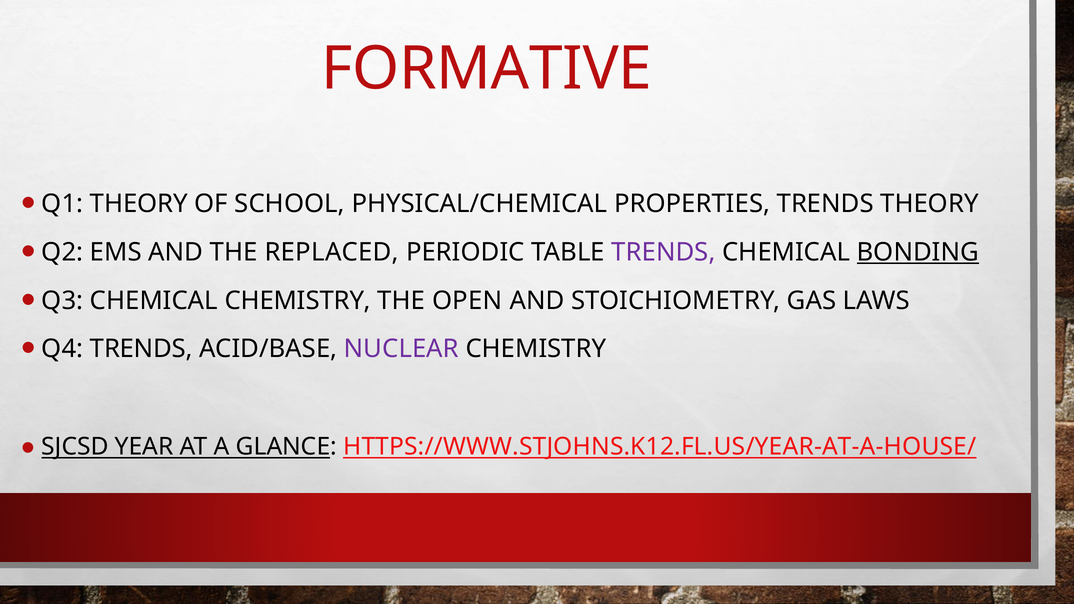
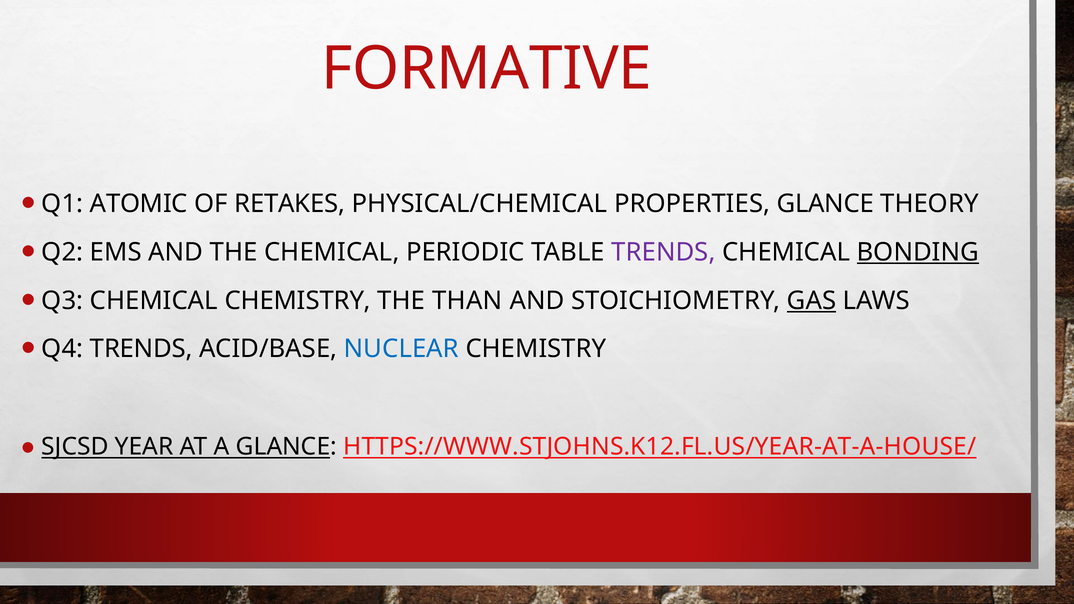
Q1 THEORY: THEORY -> ATOMIC (139, 204)
SCHOOL: SCHOOL -> RETAKES (290, 204)
PROPERTIES TRENDS: TRENDS -> GLANCE (825, 204)
THE REPLACED: REPLACED -> CHEMICAL (332, 252)
OPEN: OPEN -> THAN (467, 301)
GAS underline: none -> present (811, 301)
NUCLEAR colour: purple -> blue (401, 349)
